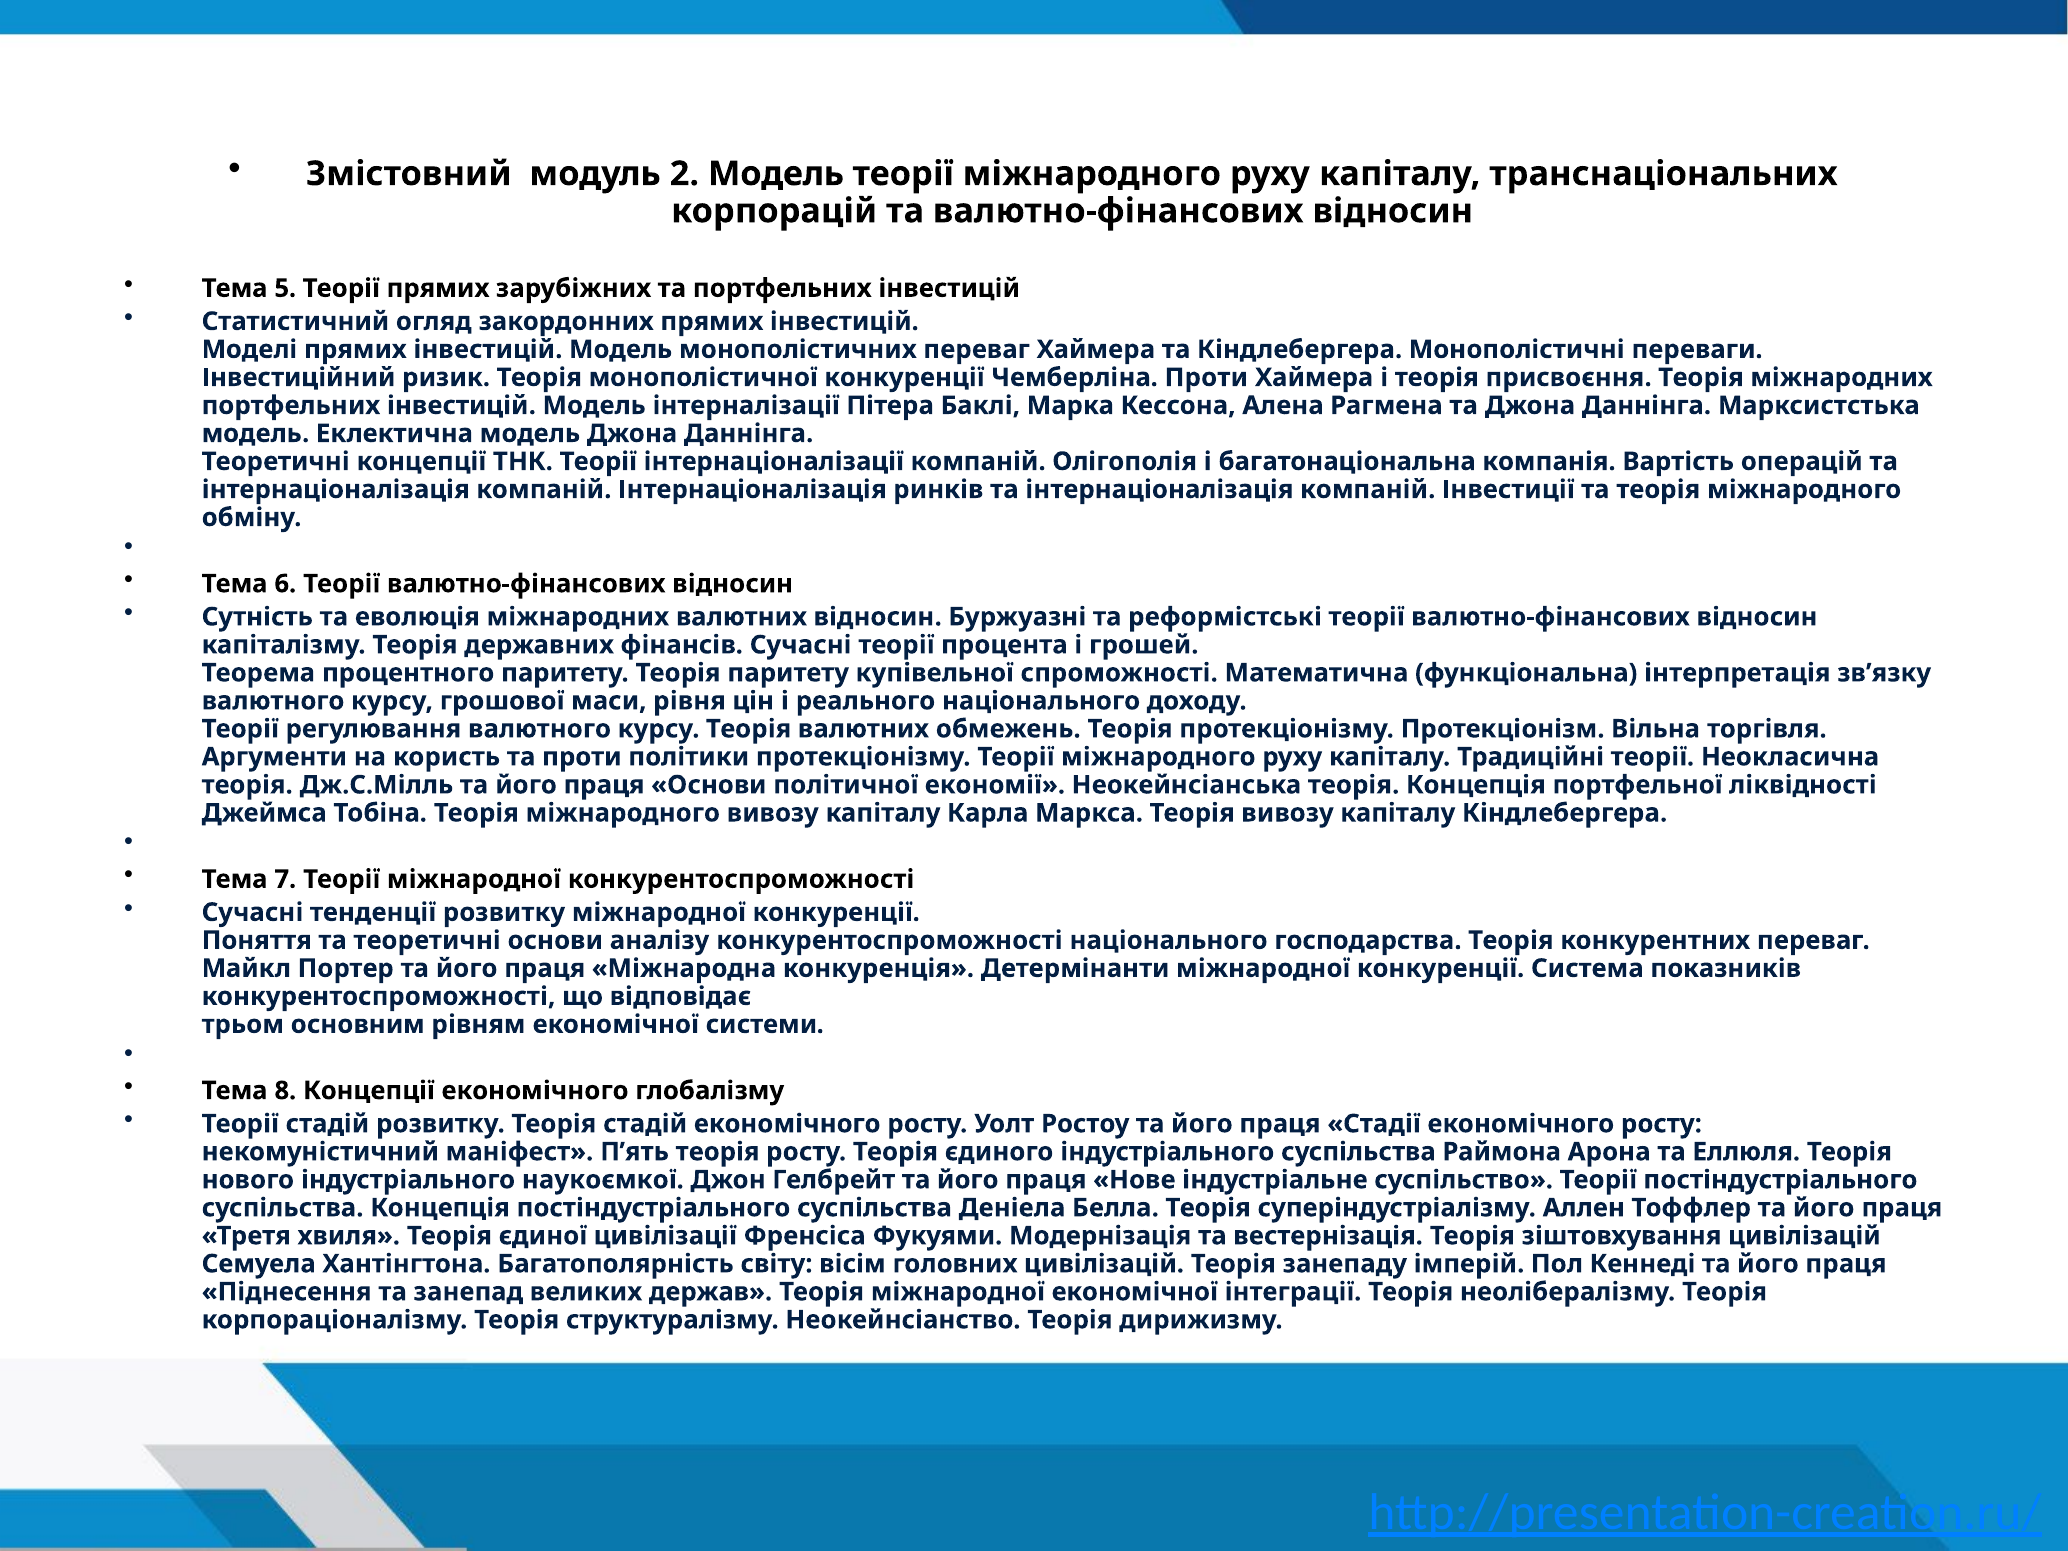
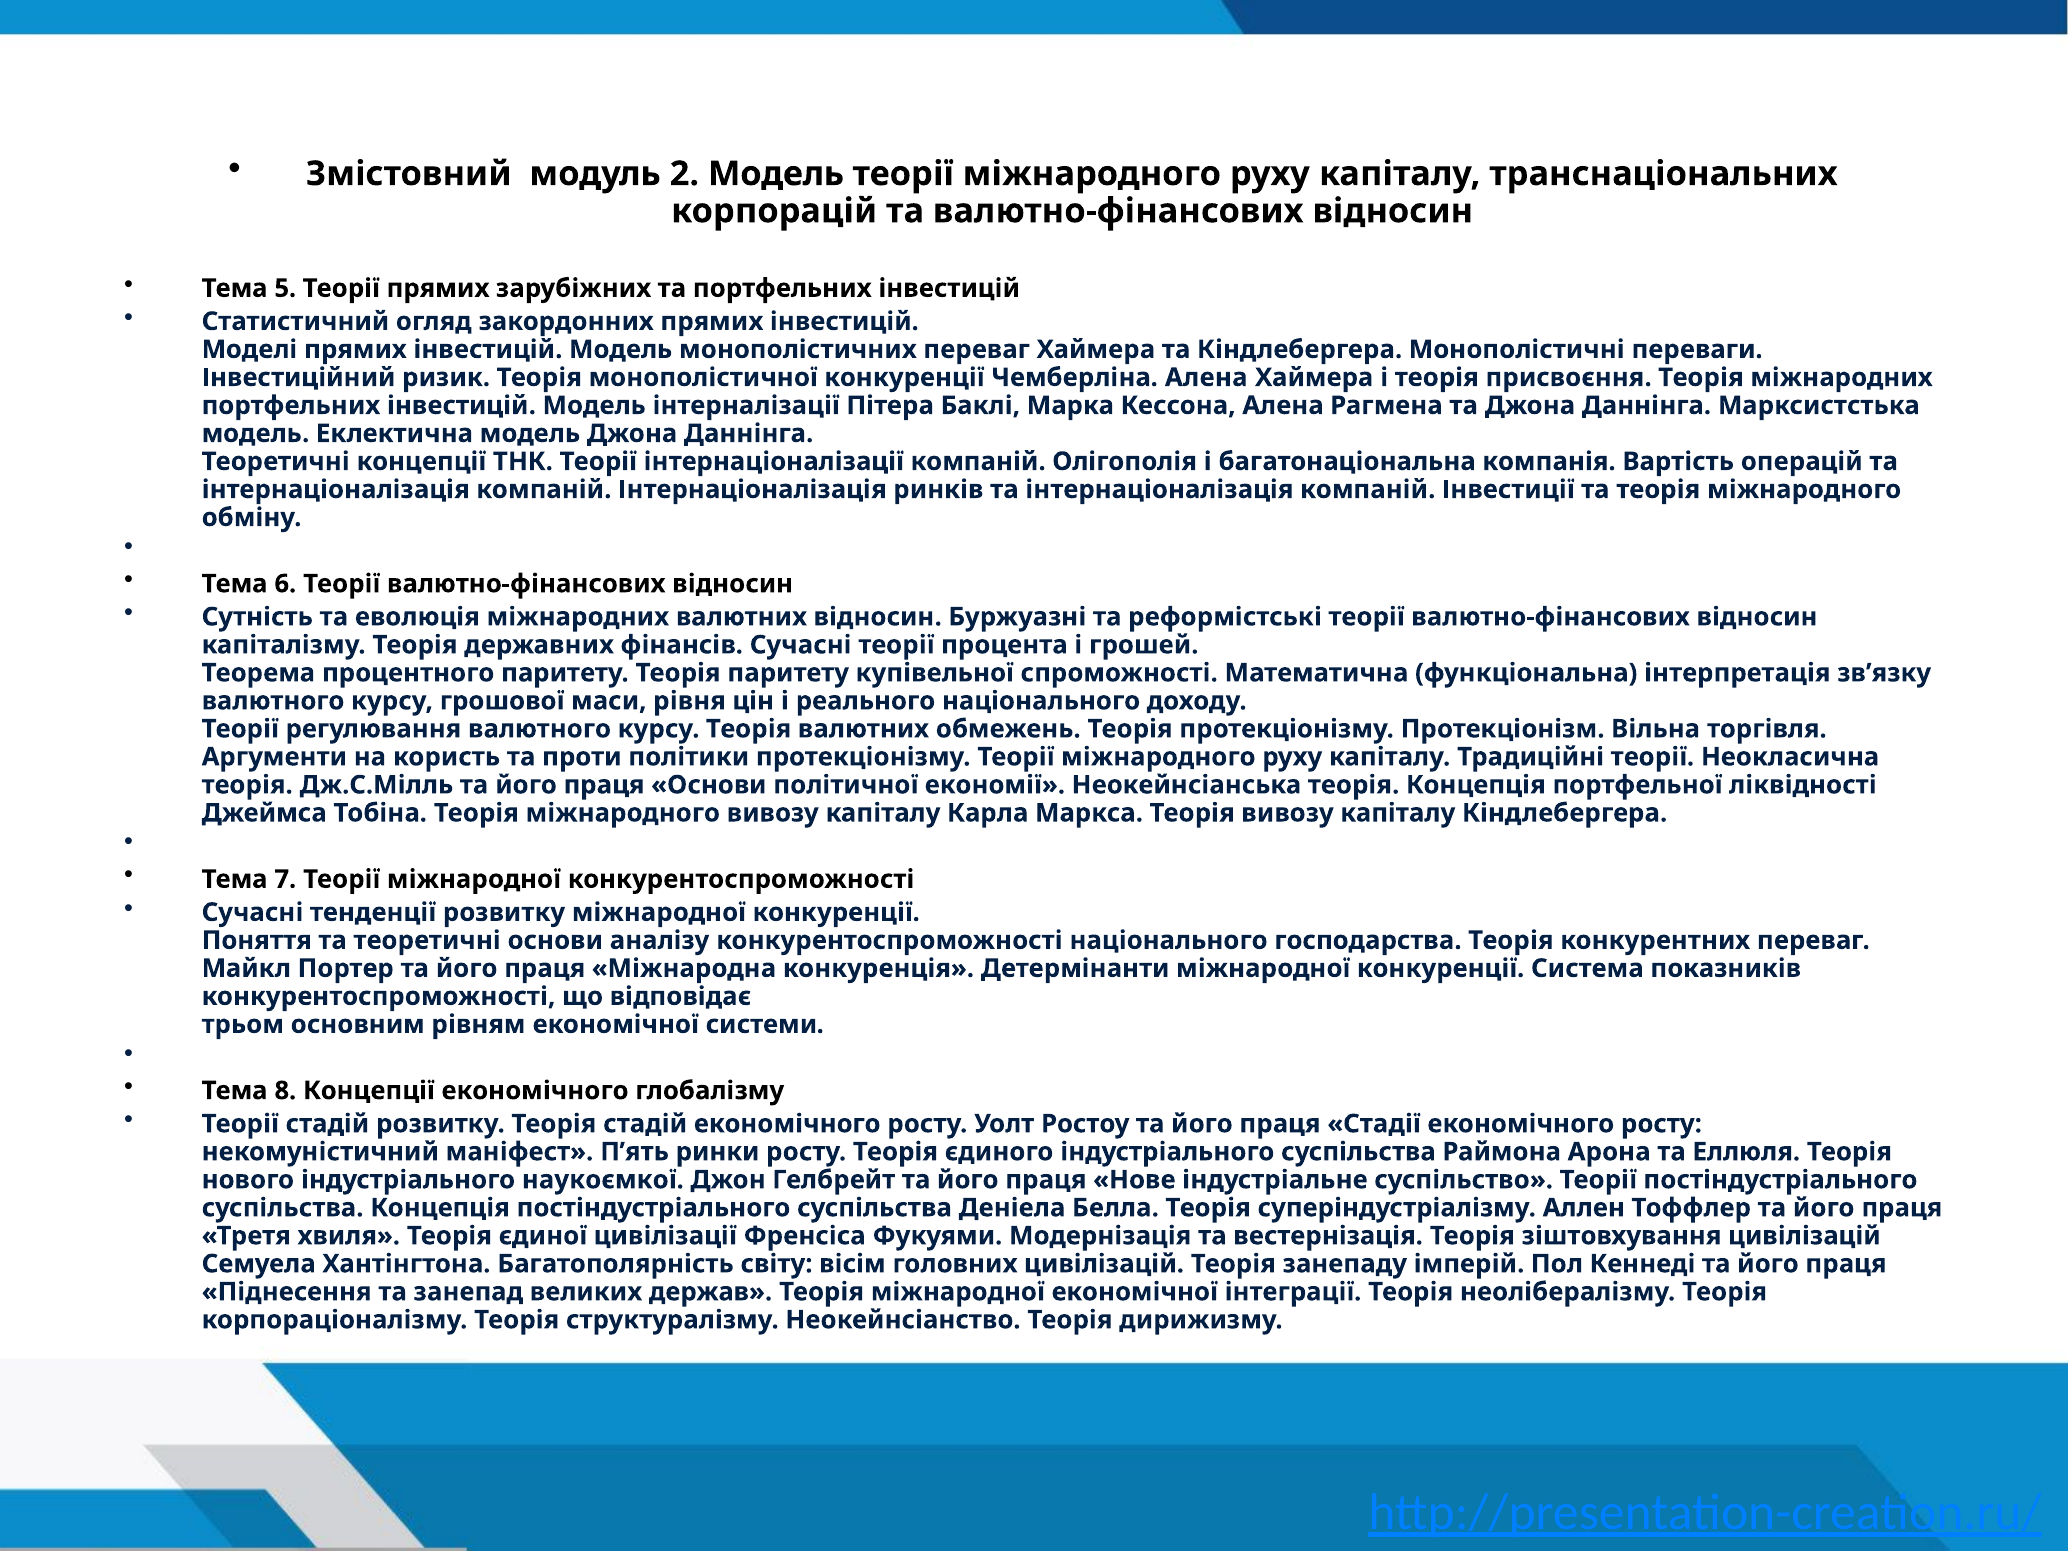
Чемберліна Проти: Проти -> Алена (1206, 377)
П’ять теорія: теорія -> ринки (718, 1152)
